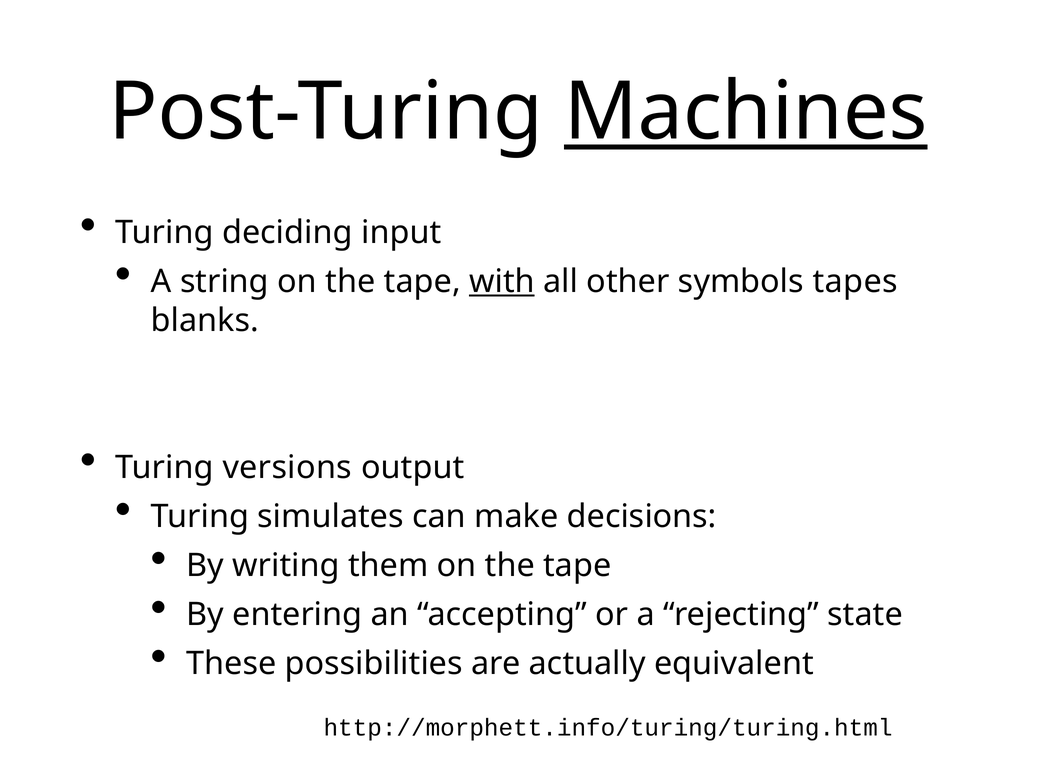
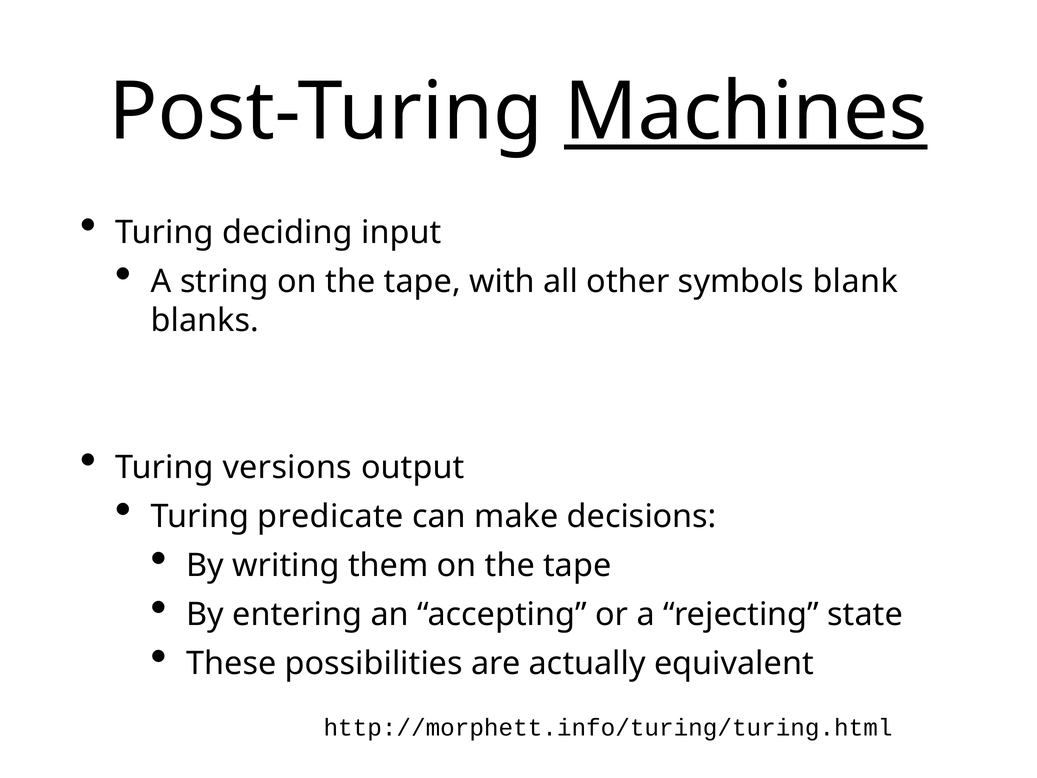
with underline: present -> none (502, 281)
tapes: tapes -> blank (855, 281)
simulates: simulates -> predicate (330, 516)
